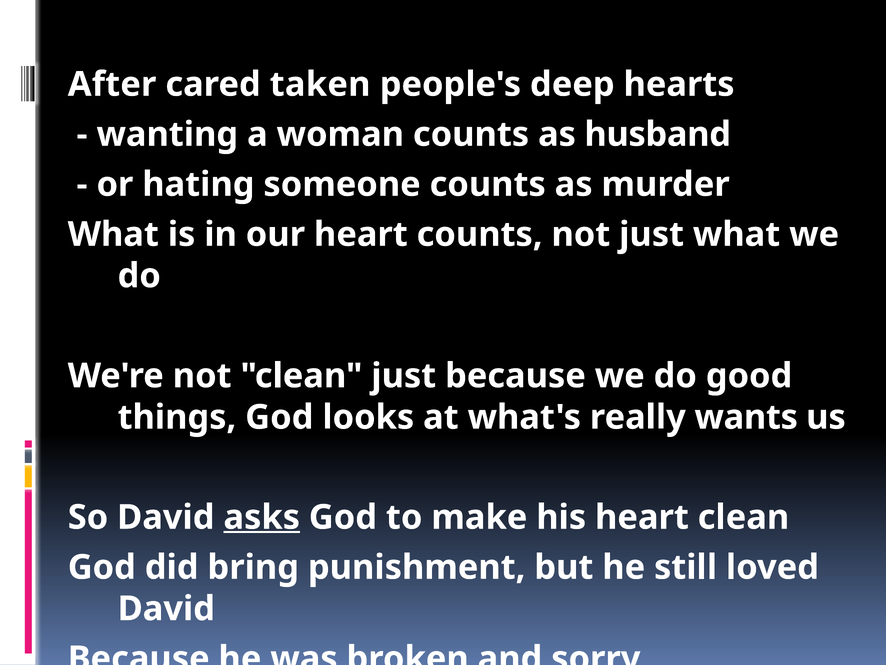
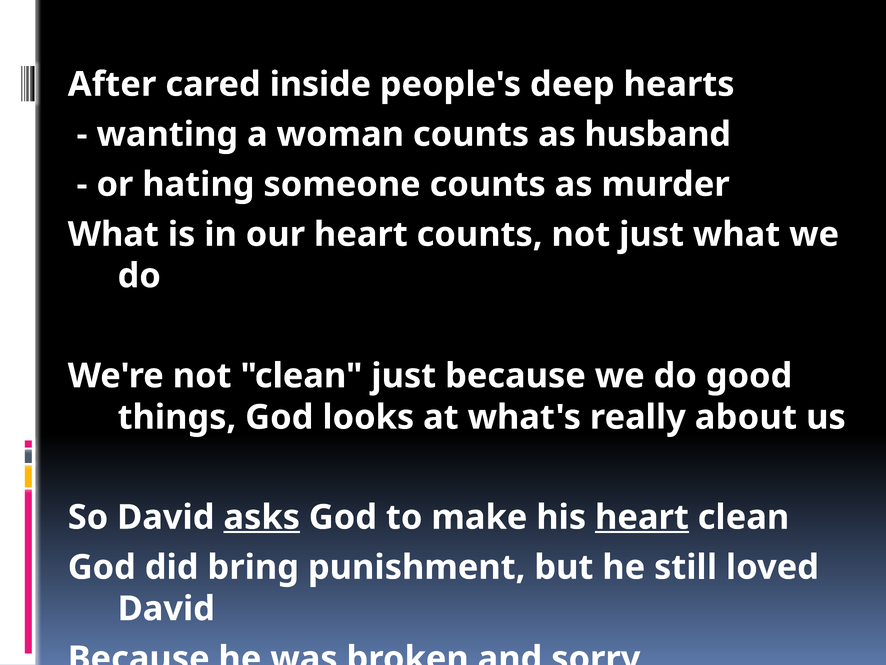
cared taken: taken -> inside (320, 84)
really wants: wants -> about (746, 417)
heart underline: none -> present (642, 517)
